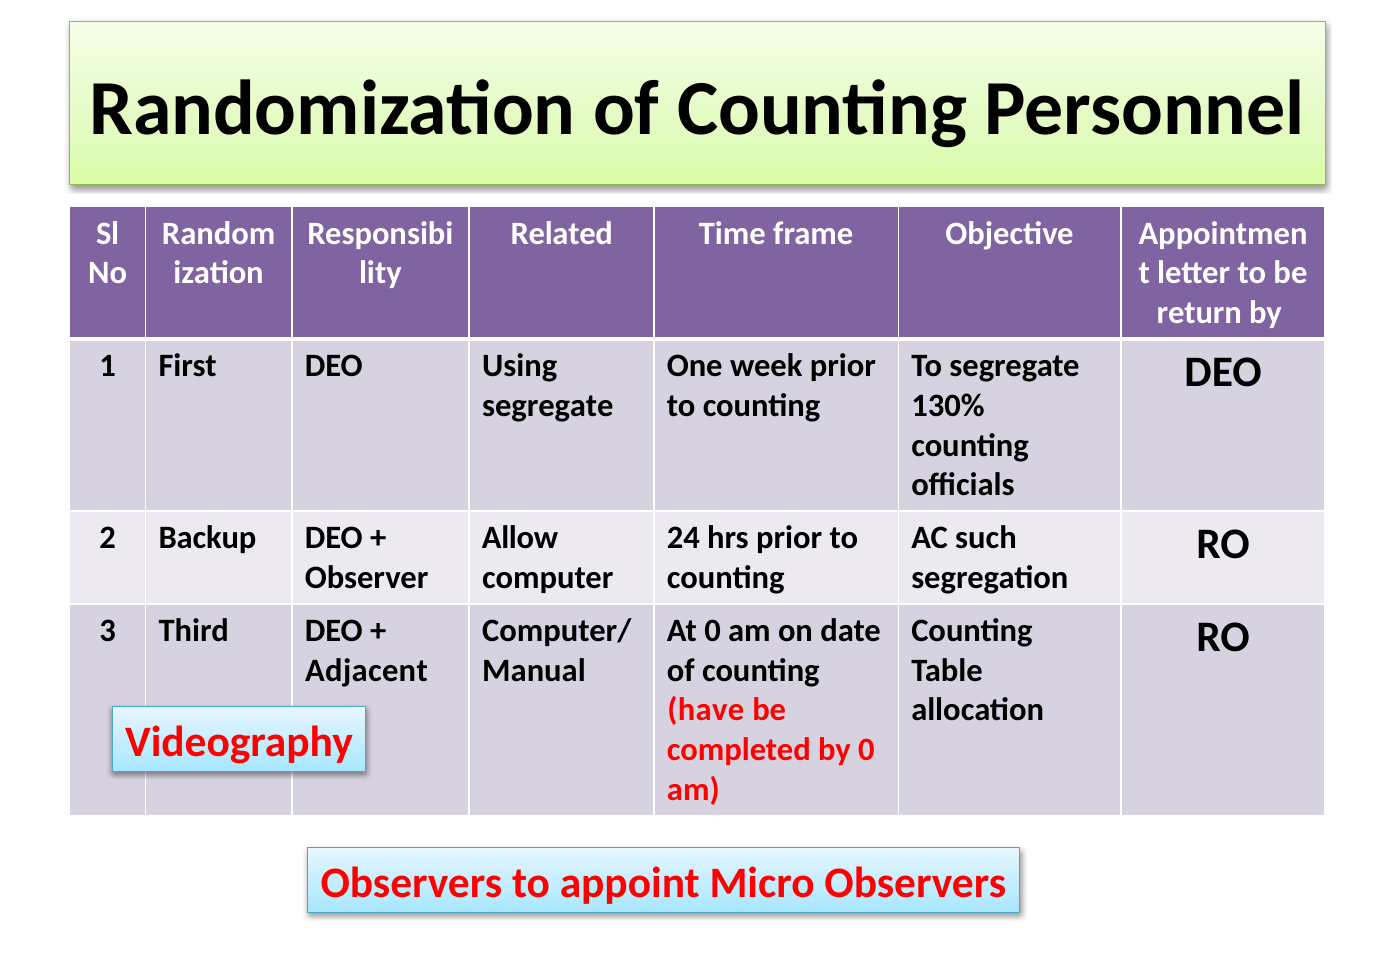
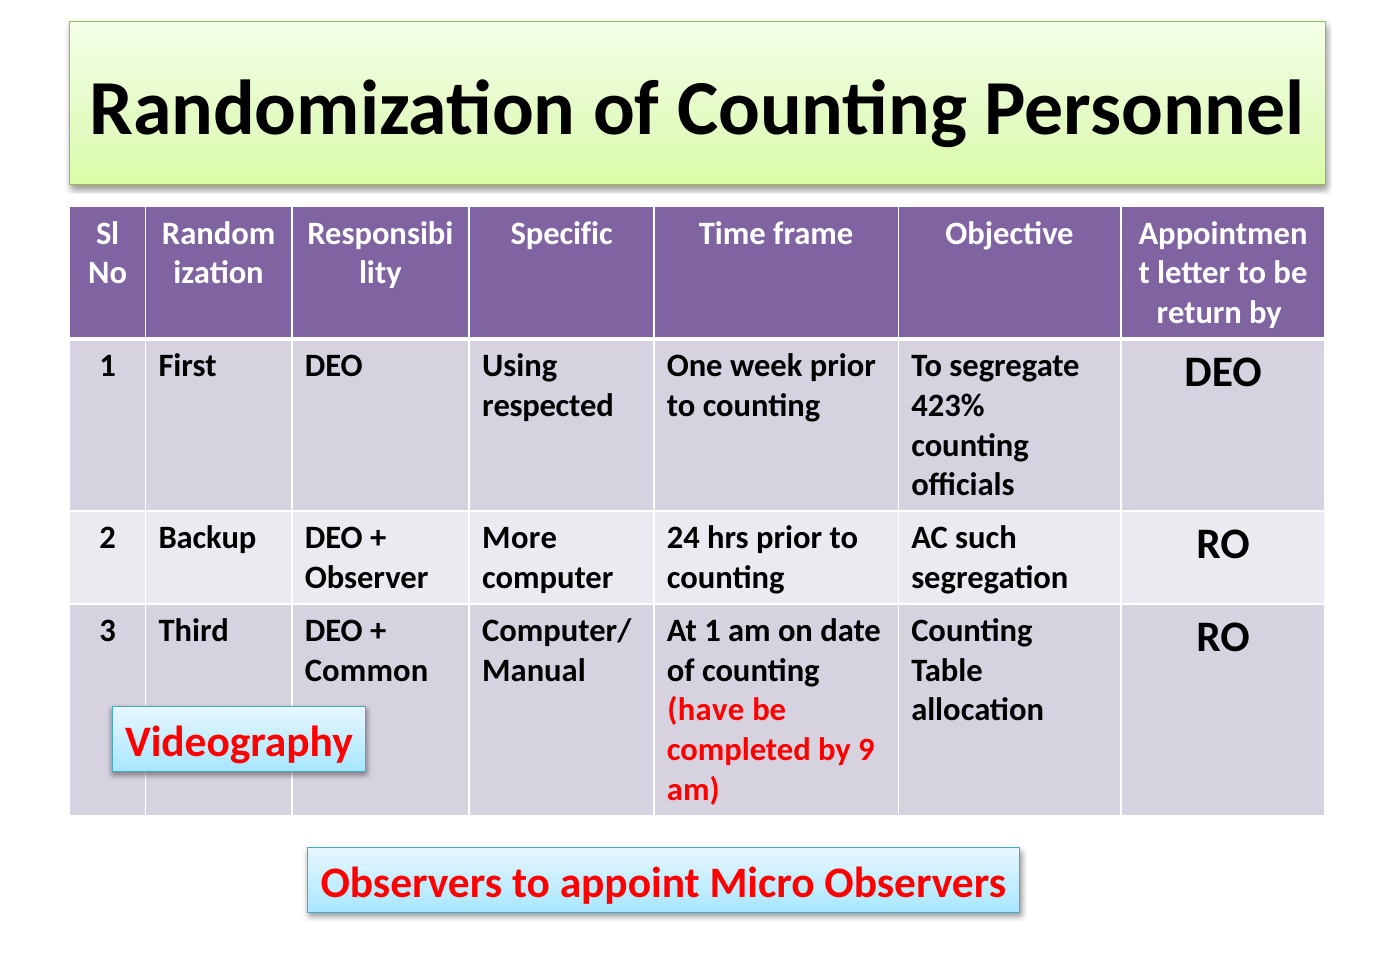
Related: Related -> Specific (562, 233)
segregate: segregate -> respected (548, 405)
130%: 130% -> 423% (948, 405)
Allow: Allow -> More (520, 538)
At 0: 0 -> 1 (713, 631)
Adjacent: Adjacent -> Common (367, 670)
by 0: 0 -> 9 (866, 750)
